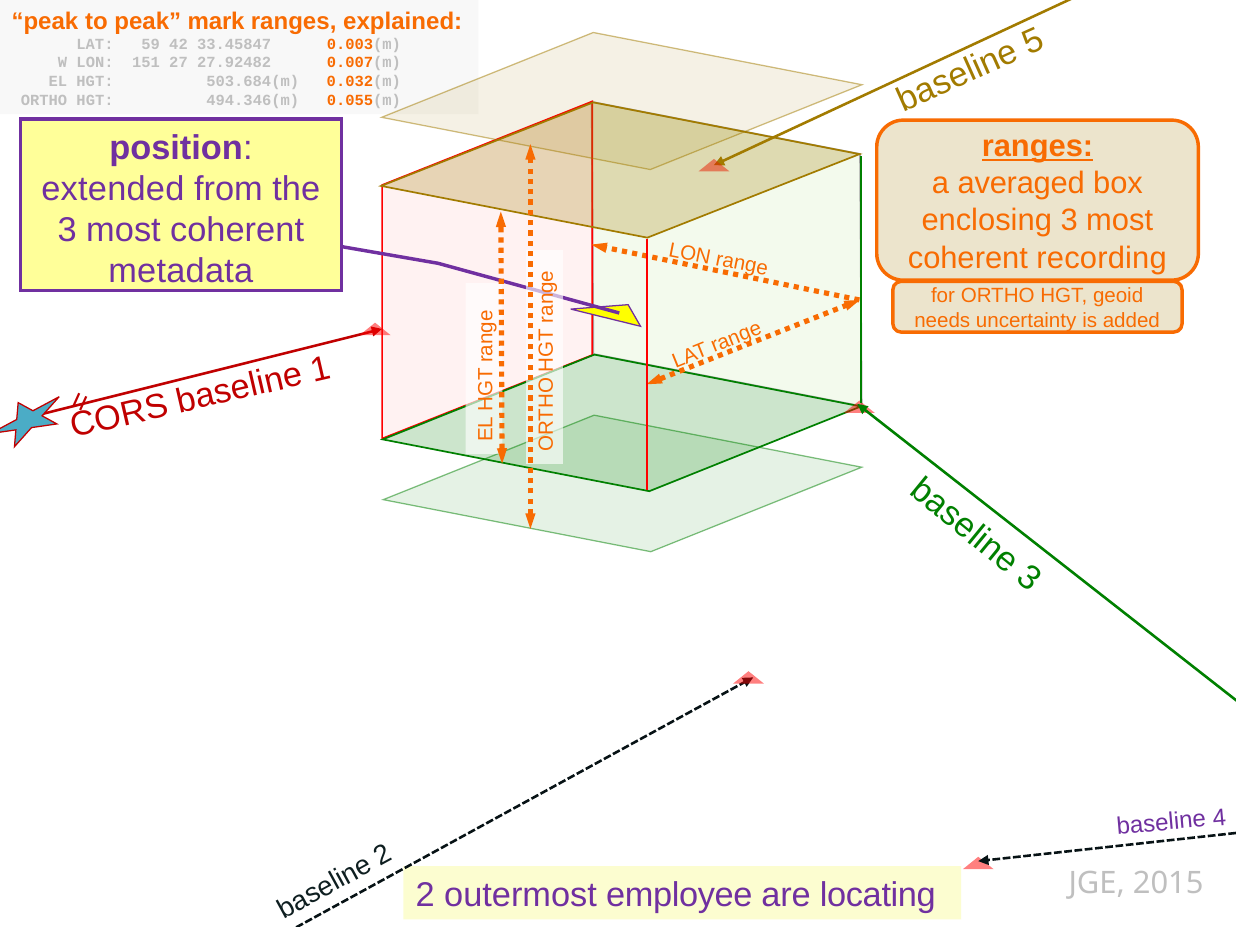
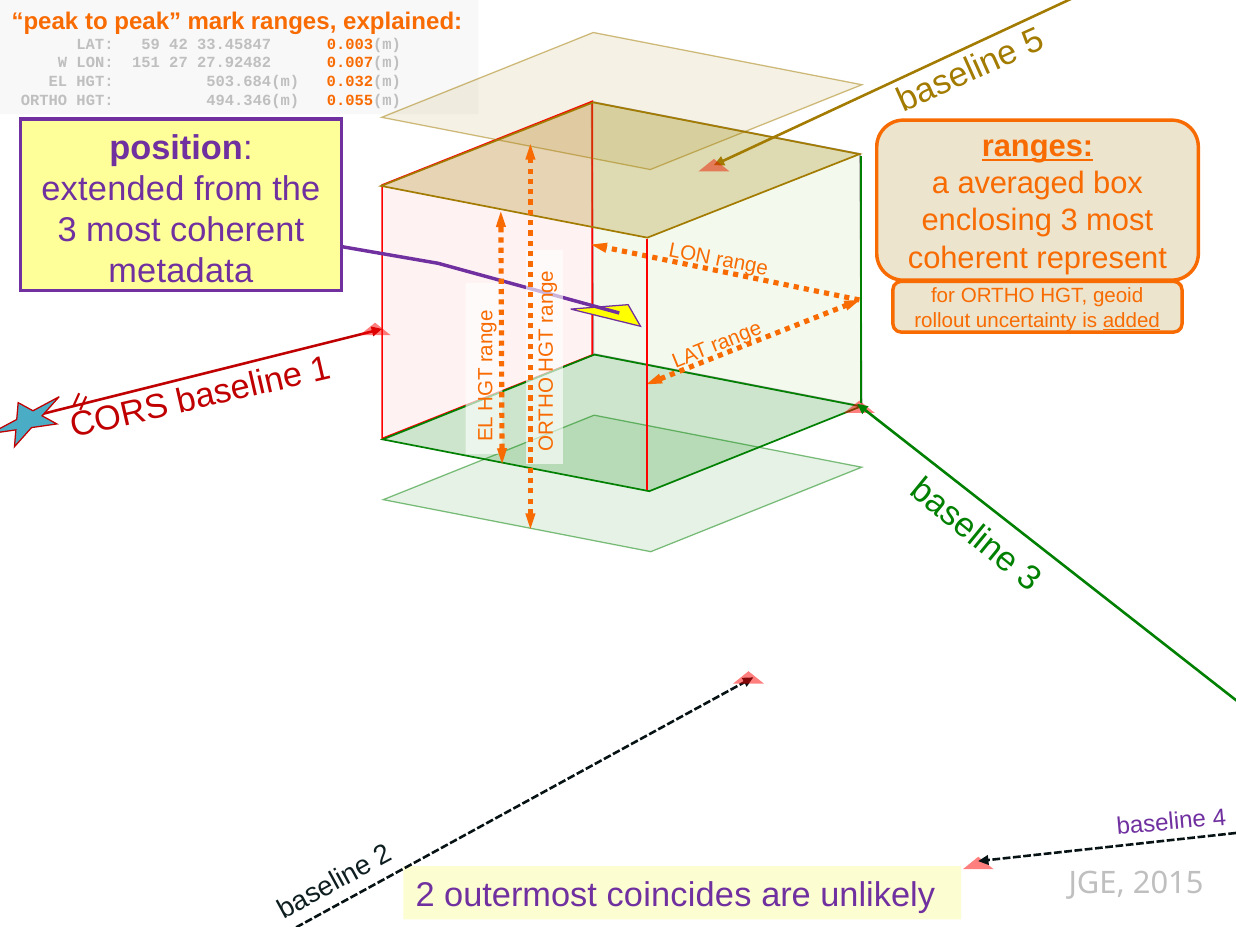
recording: recording -> represent (1102, 258)
needs: needs -> rollout (942, 321)
added underline: none -> present (1131, 321)
employee: employee -> coincides (679, 895)
locating: locating -> unlikely (878, 895)
